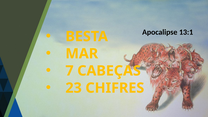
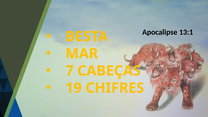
23: 23 -> 19 (74, 88)
